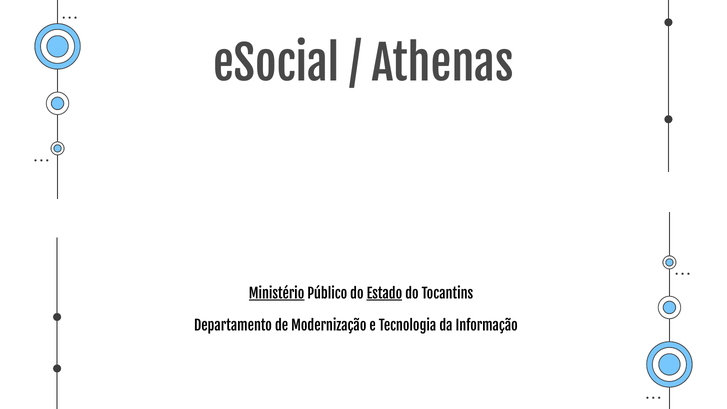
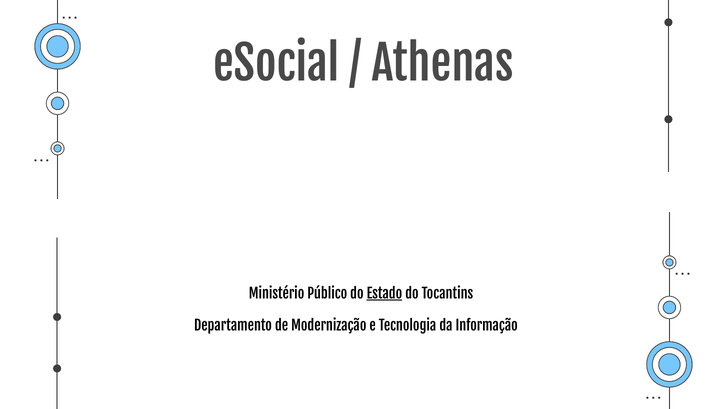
Ministério underline: present -> none (277, 294)
